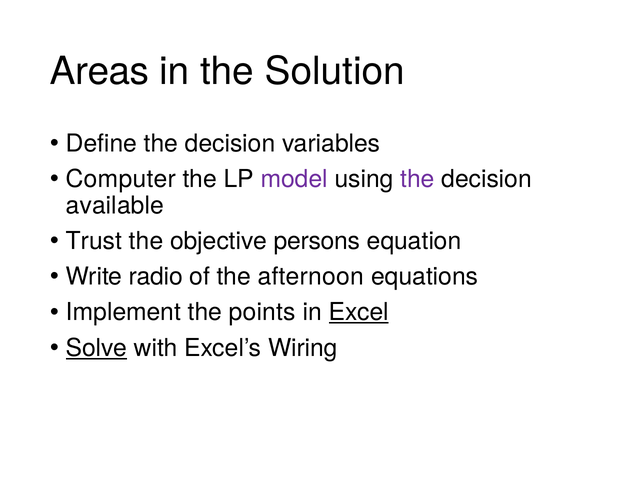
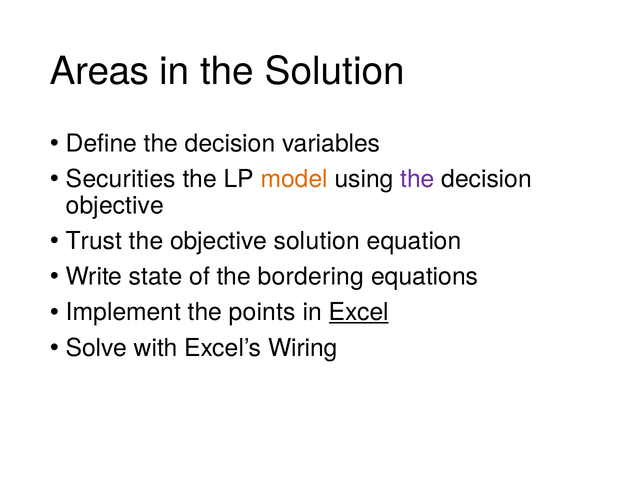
Computer: Computer -> Securities (121, 179)
model colour: purple -> orange (294, 179)
available: available -> objective (115, 205)
objective persons: persons -> solution (317, 241)
radio: radio -> state (156, 276)
afternoon: afternoon -> bordering (311, 276)
Solve underline: present -> none (97, 347)
